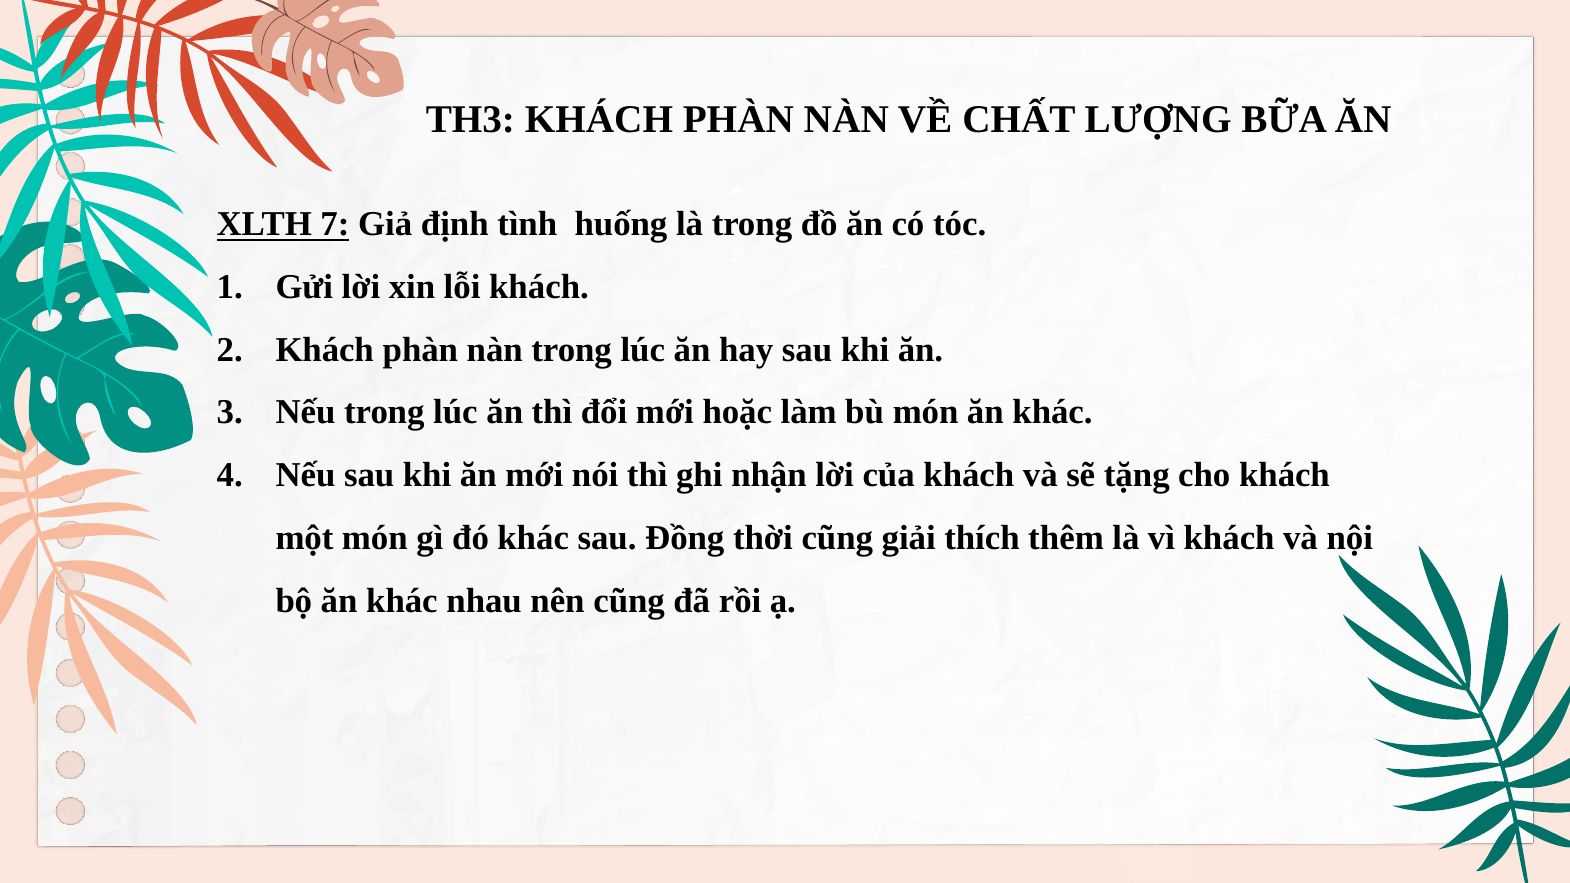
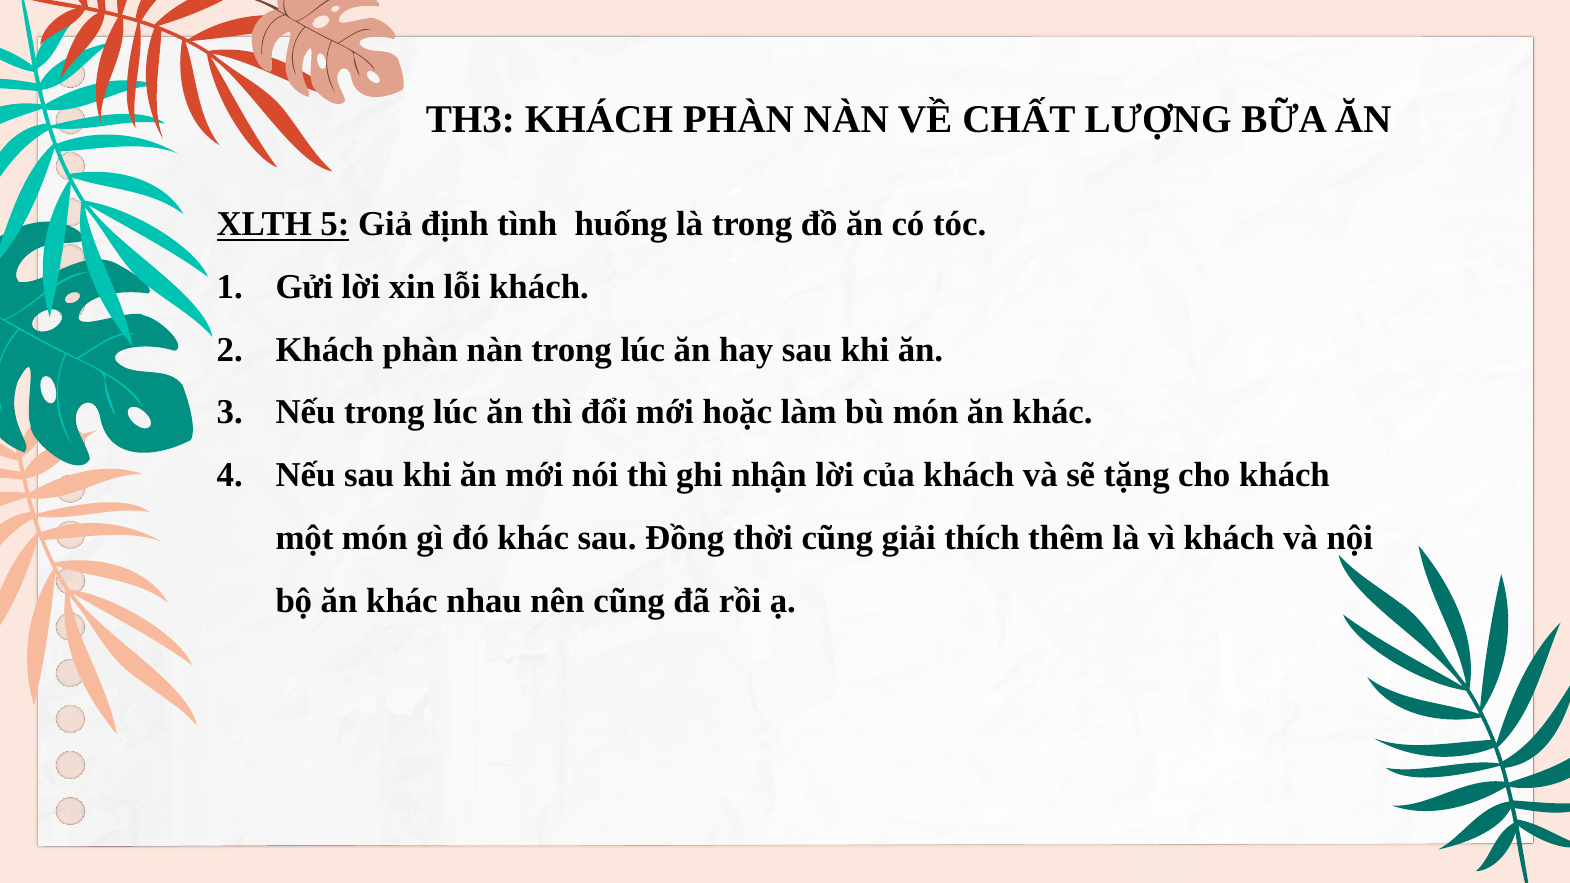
7: 7 -> 5 (335, 224)
